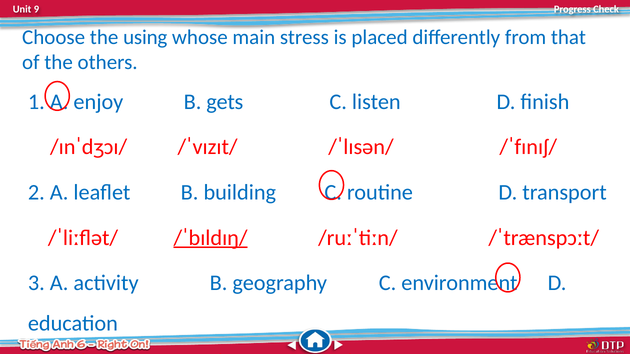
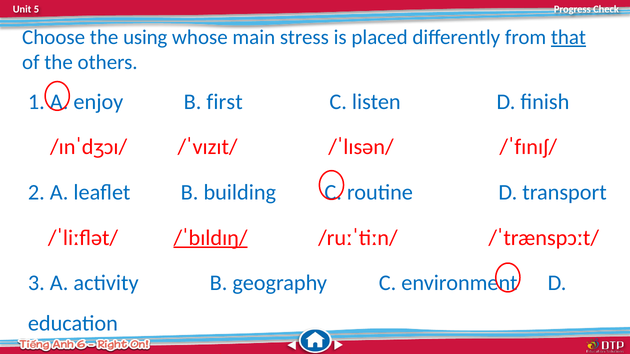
9: 9 -> 5 (36, 9)
that underline: none -> present (568, 37)
gets: gets -> first (225, 102)
